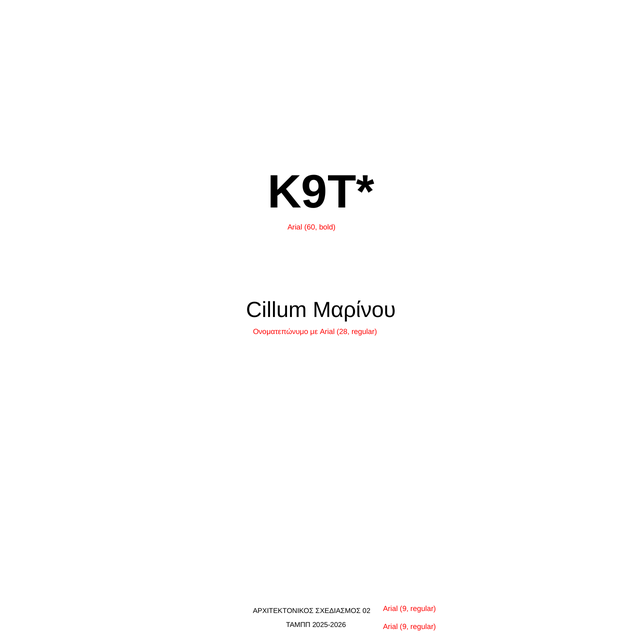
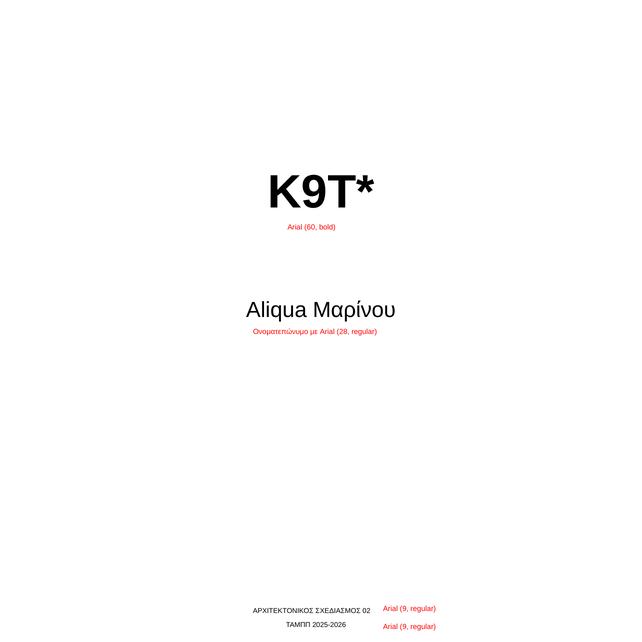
Cillum: Cillum -> Aliqua (276, 310)
